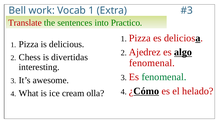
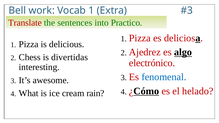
fenomenal: fenomenal -> electrónico (152, 63)
fenomenal colour: green -> blue (164, 77)
olla: olla -> rain (95, 93)
